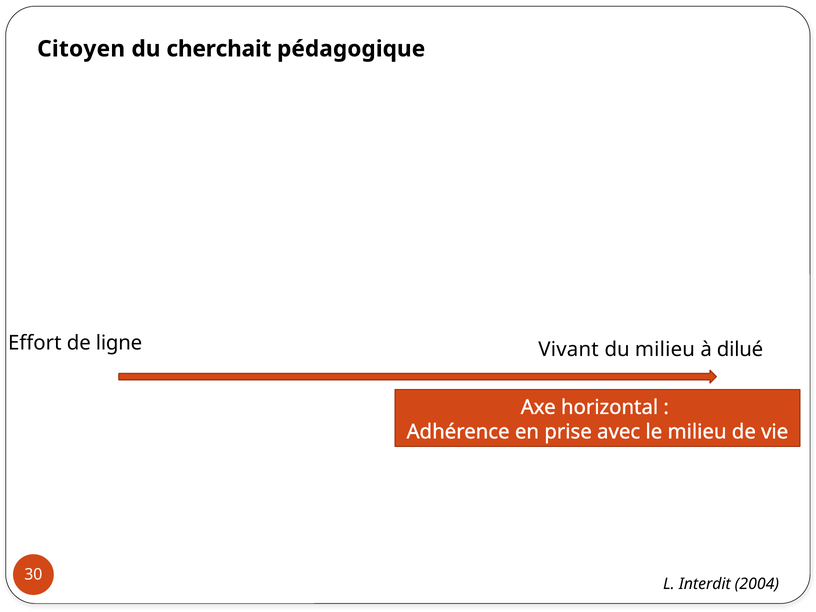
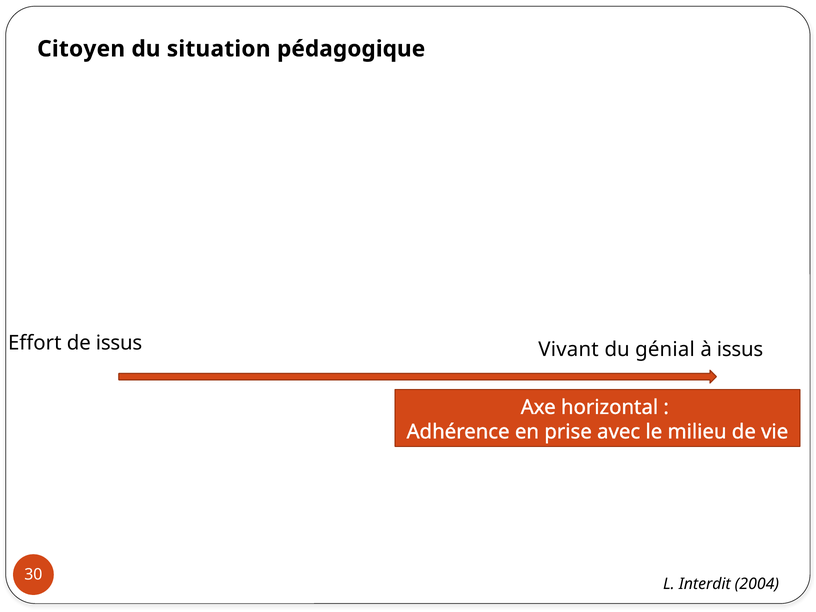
cherchait: cherchait -> situation (219, 49)
de ligne: ligne -> issus (119, 343)
du milieu: milieu -> génial (665, 349)
à dilué: dilué -> issus (740, 349)
